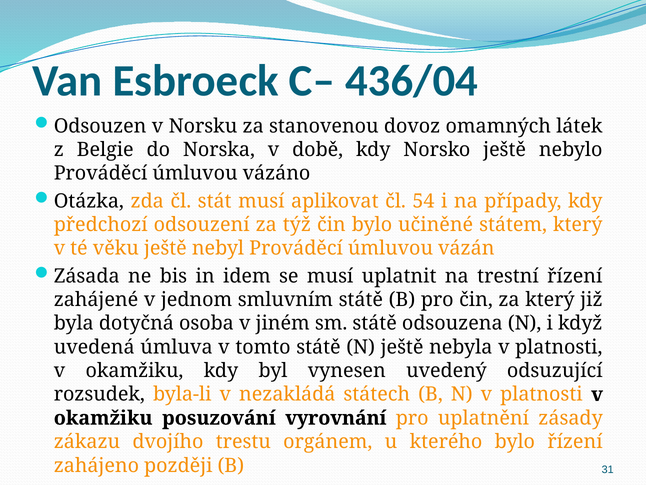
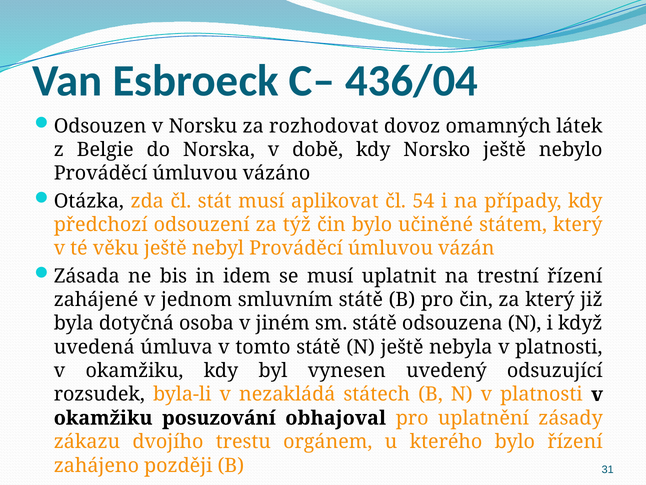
stanovenou: stanovenou -> rozhodovat (324, 126)
vyrovnání: vyrovnání -> obhajoval (336, 418)
